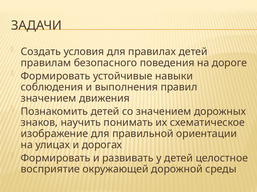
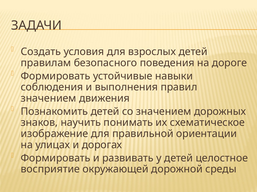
правилах: правилах -> взрослых (152, 52)
